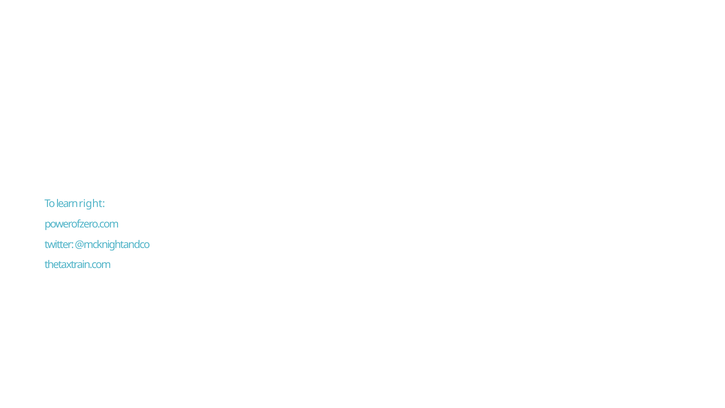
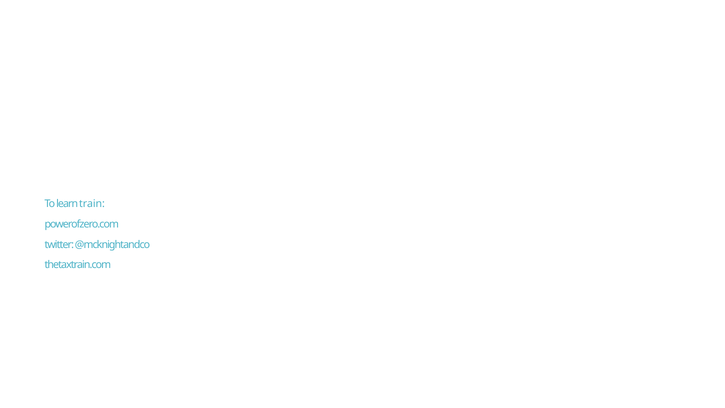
right: right -> train (92, 204)
